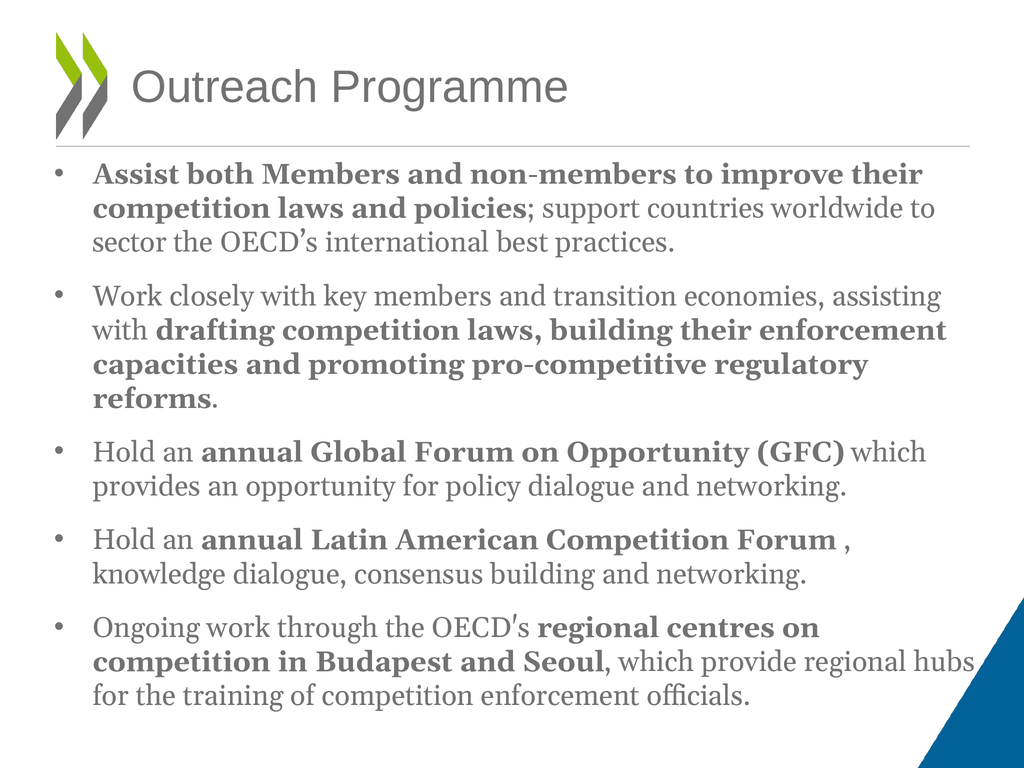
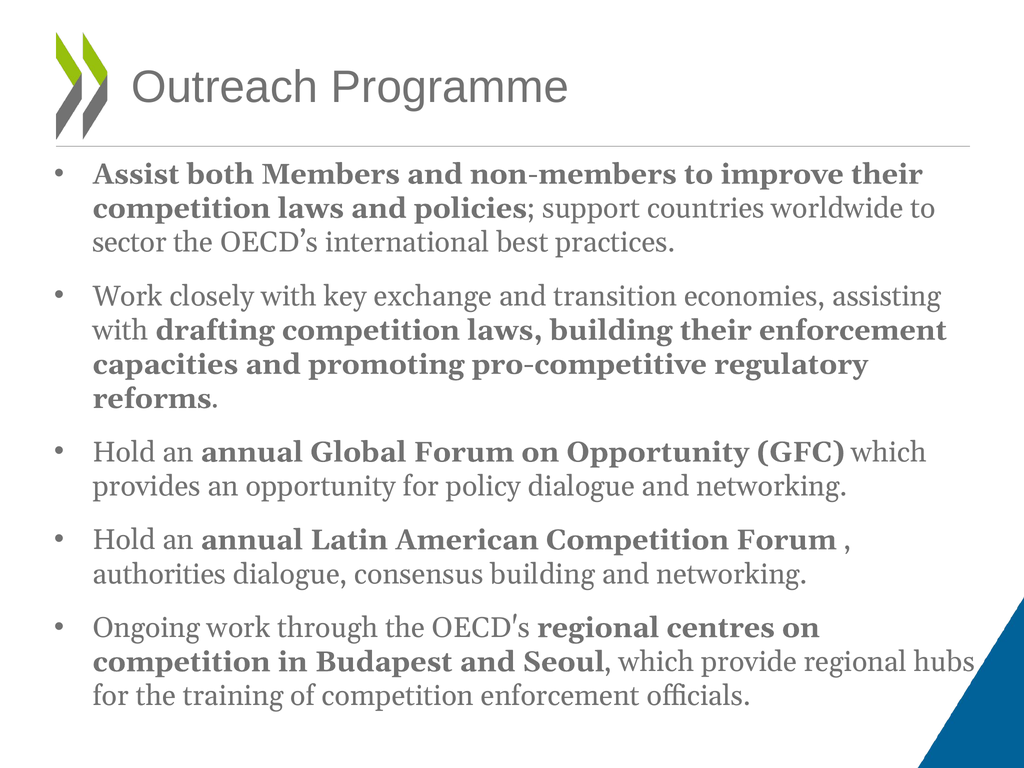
key members: members -> exchange (433, 296)
knowledge: knowledge -> authorities (159, 574)
